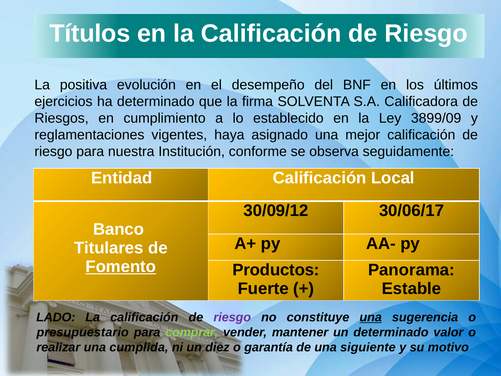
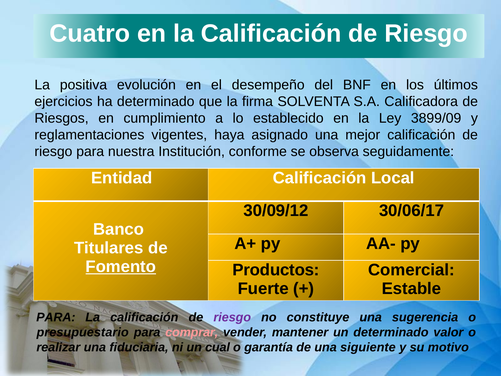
Títulos: Títulos -> Cuatro (90, 34)
Panorama: Panorama -> Comercial (411, 270)
LADO: LADO -> PARA (56, 317)
una underline: present -> none (371, 317)
comprar colour: light green -> pink (192, 332)
cumplida: cumplida -> fiduciaria (139, 347)
diez: diez -> cual (218, 347)
